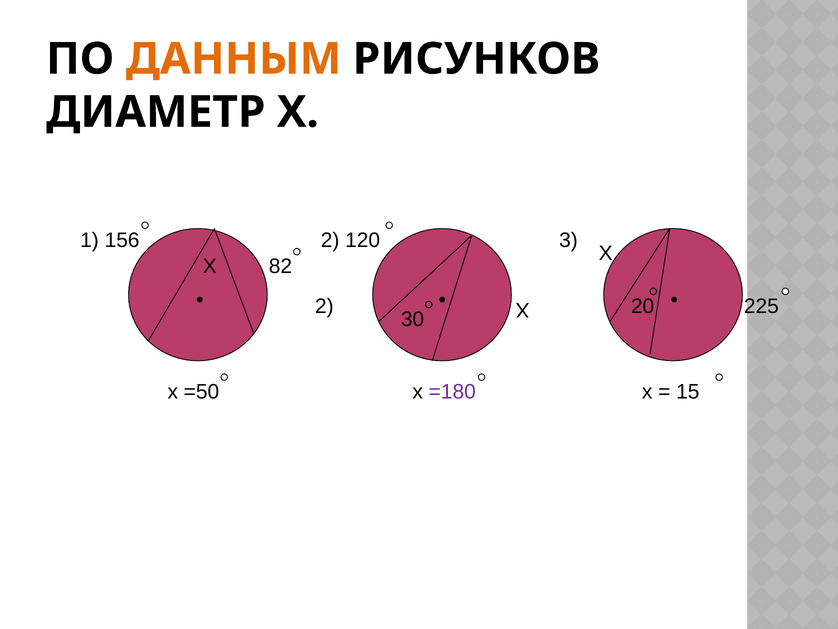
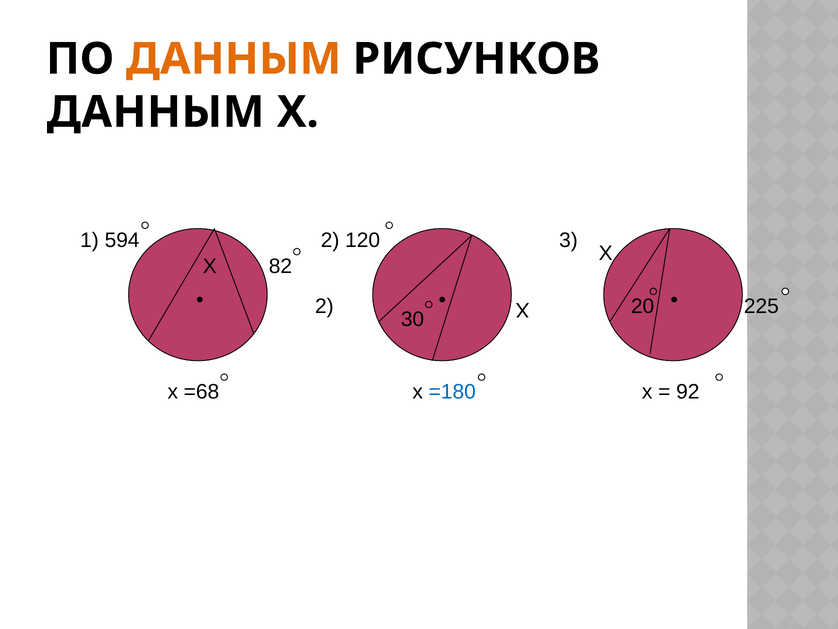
ДИАМЕТР: ДИАМЕТР -> ДАННЫМ (156, 112)
156: 156 -> 594 (122, 240)
=50: =50 -> =68 (201, 392)
=180 colour: purple -> blue (452, 392)
15: 15 -> 92 (688, 392)
